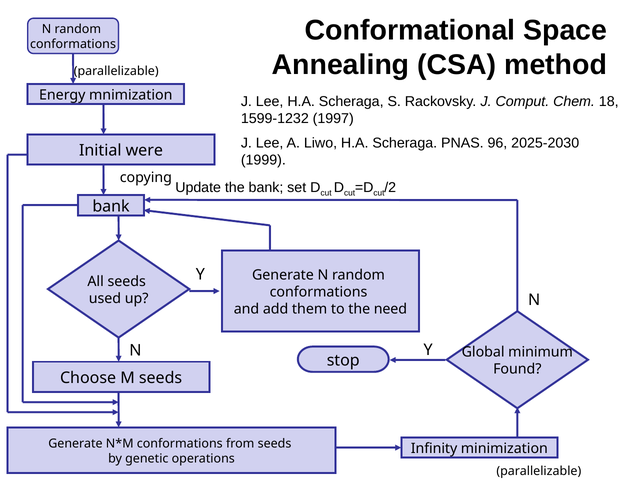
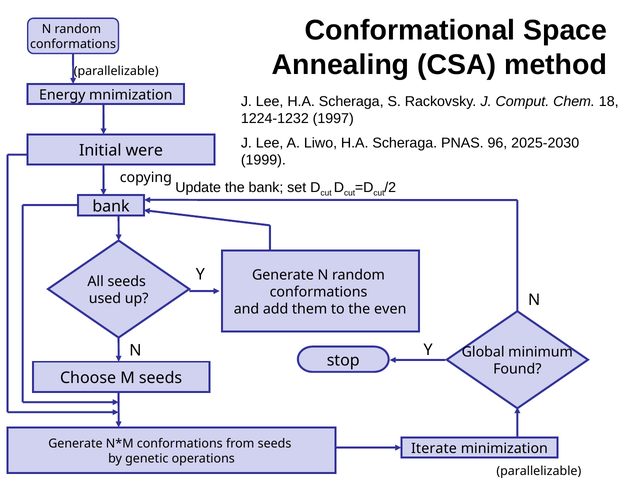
1599-1232: 1599-1232 -> 1224-1232 (275, 119)
need: need -> even (390, 309)
Infinity: Infinity -> Iterate (434, 448)
